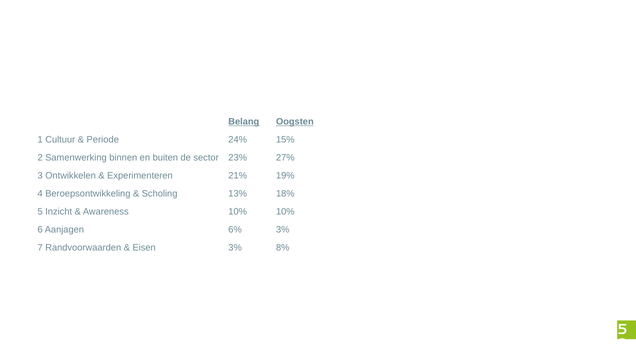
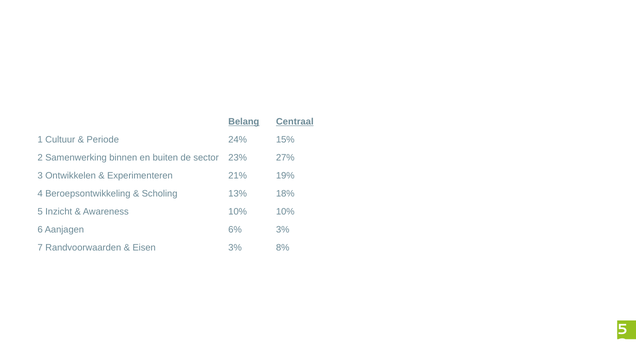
Oogsten: Oogsten -> Centraal (295, 122)
